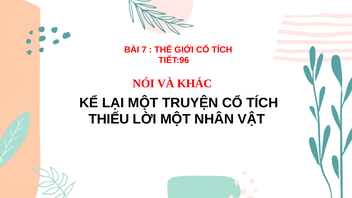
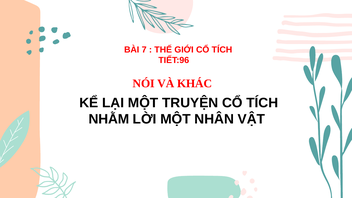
THIẾU: THIẾU -> NHẰM (109, 119)
